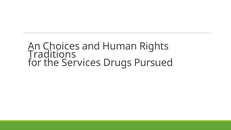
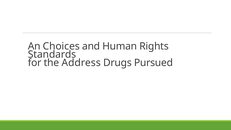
Traditions: Traditions -> Standards (52, 54)
Services: Services -> Address (81, 63)
